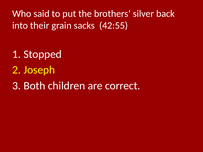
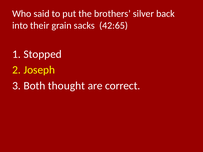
42:55: 42:55 -> 42:65 (114, 26)
children: children -> thought (66, 86)
